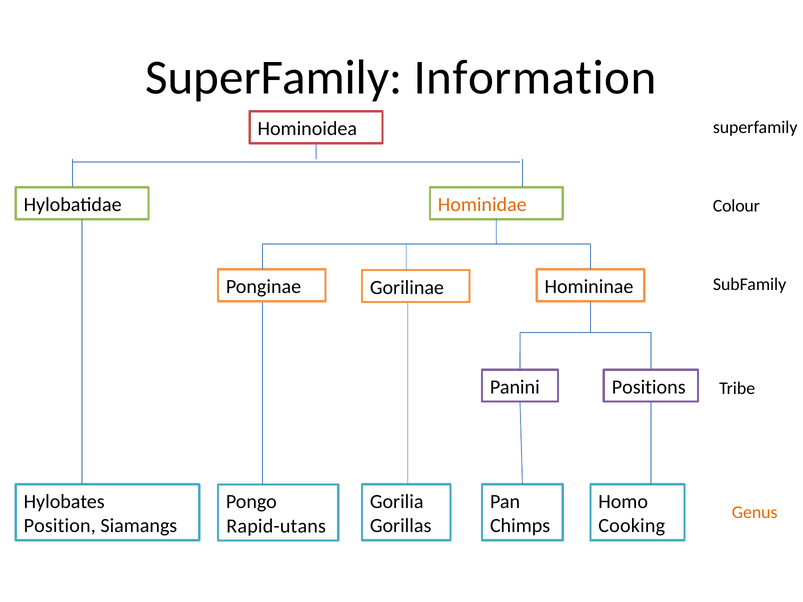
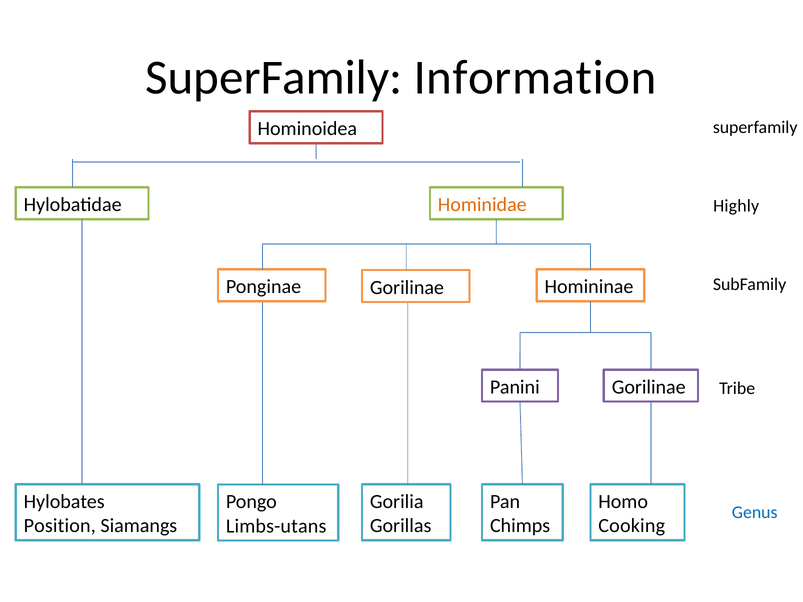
Colour: Colour -> Highly (736, 206)
Panini Positions: Positions -> Gorilinae (649, 387)
Genus colour: orange -> blue (755, 513)
Rapid-utans: Rapid-utans -> Limbs-utans (276, 526)
